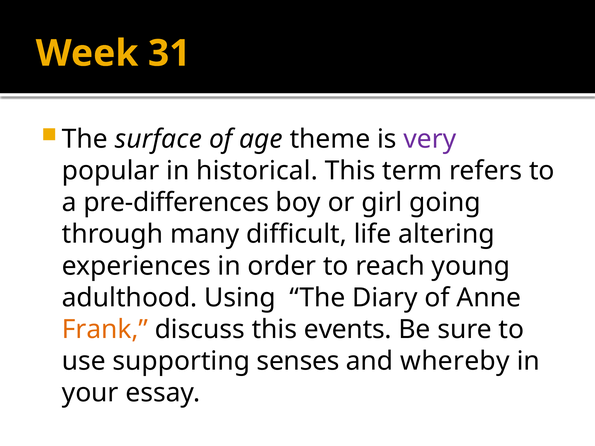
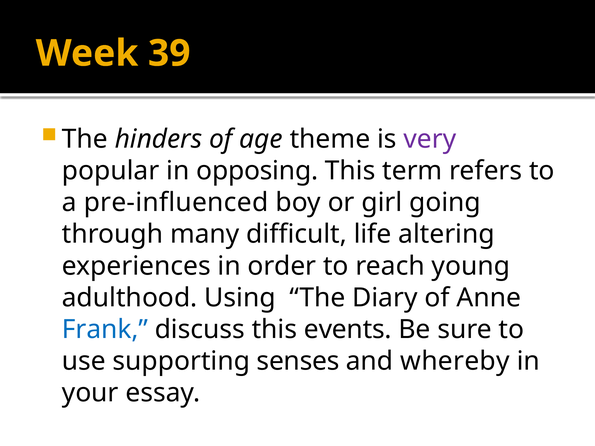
31: 31 -> 39 (169, 53)
surface: surface -> hinders (158, 139)
historical: historical -> opposing (257, 171)
pre-differences: pre-differences -> pre-influenced (176, 203)
Frank colour: orange -> blue (105, 330)
